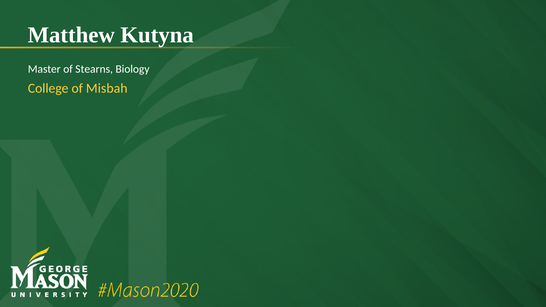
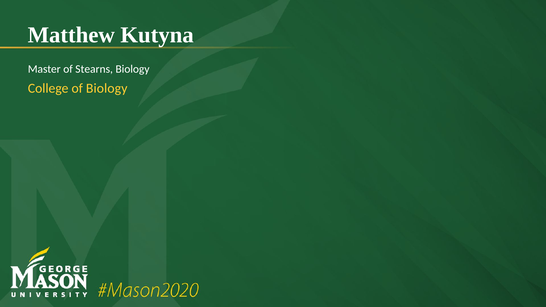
of Misbah: Misbah -> Biology (107, 88)
